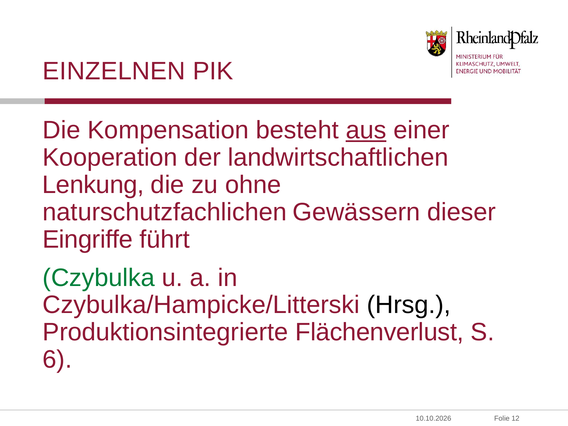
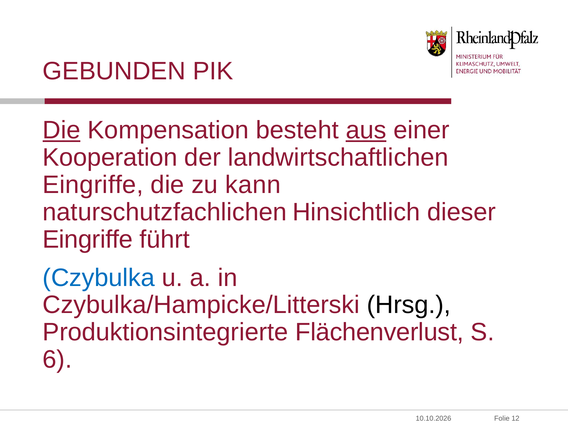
EINZELNEN: EINZELNEN -> GEBUNDEN (114, 71)
Die underline: none -> present (62, 130)
Lenkung: Lenkung -> Eingriffe (93, 185)
ohne: ohne -> kann (253, 185)
Gewässern: Gewässern -> Hinsichtlich (356, 212)
Czybulka colour: green -> blue (99, 278)
